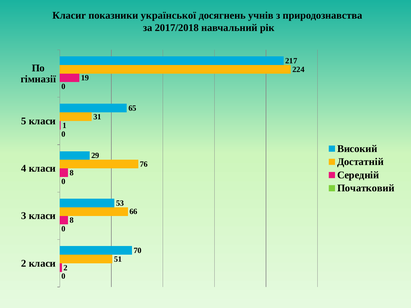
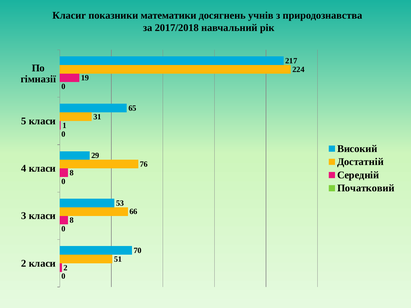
української: української -> математики (168, 15)
